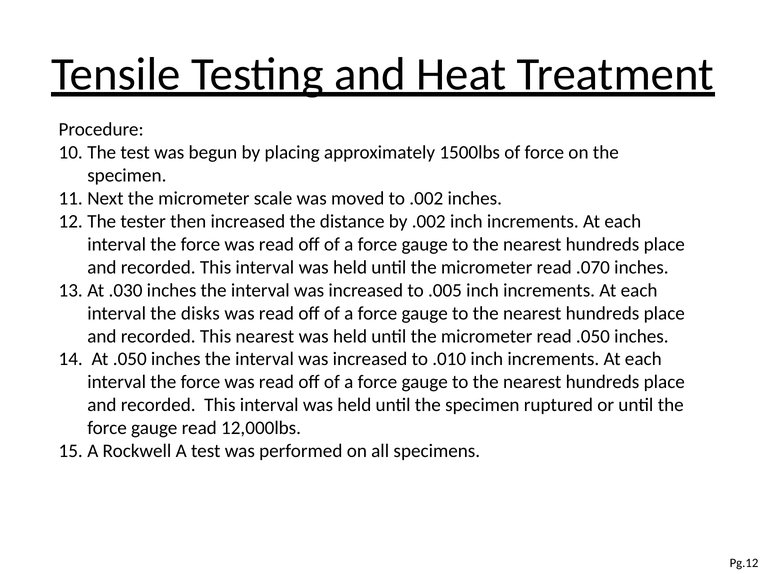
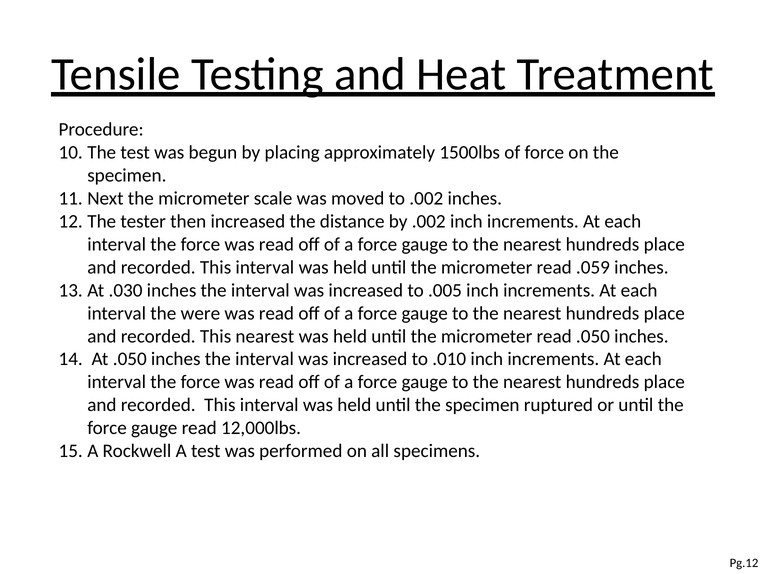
.070: .070 -> .059 (593, 268)
disks: disks -> were (200, 314)
